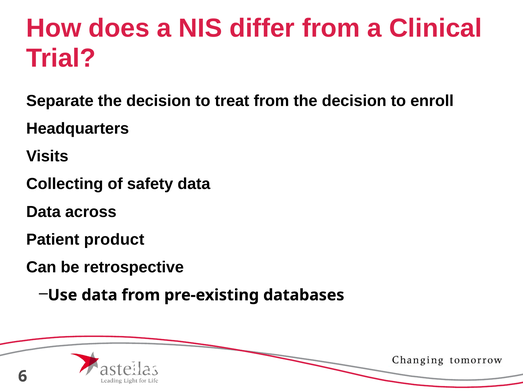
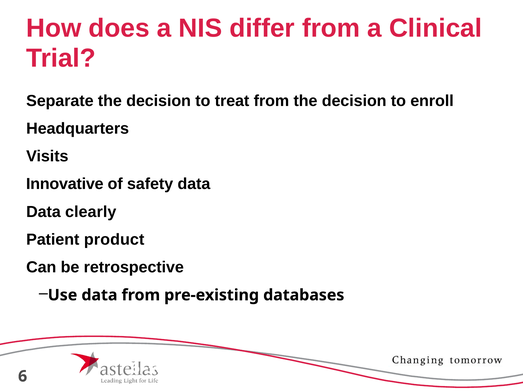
Collecting: Collecting -> Innovative (65, 184)
across: across -> clearly (91, 212)
